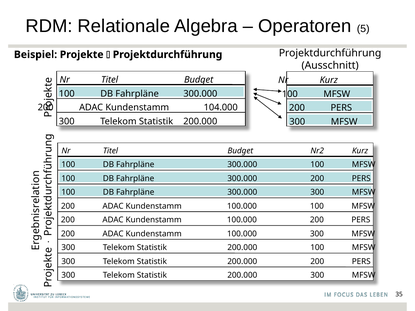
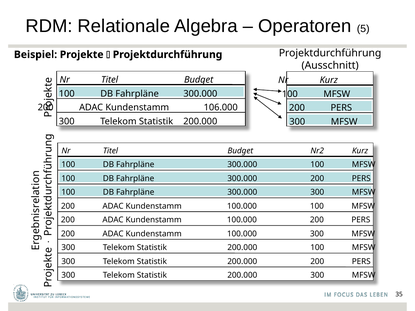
104.000: 104.000 -> 106.000 (221, 108)
